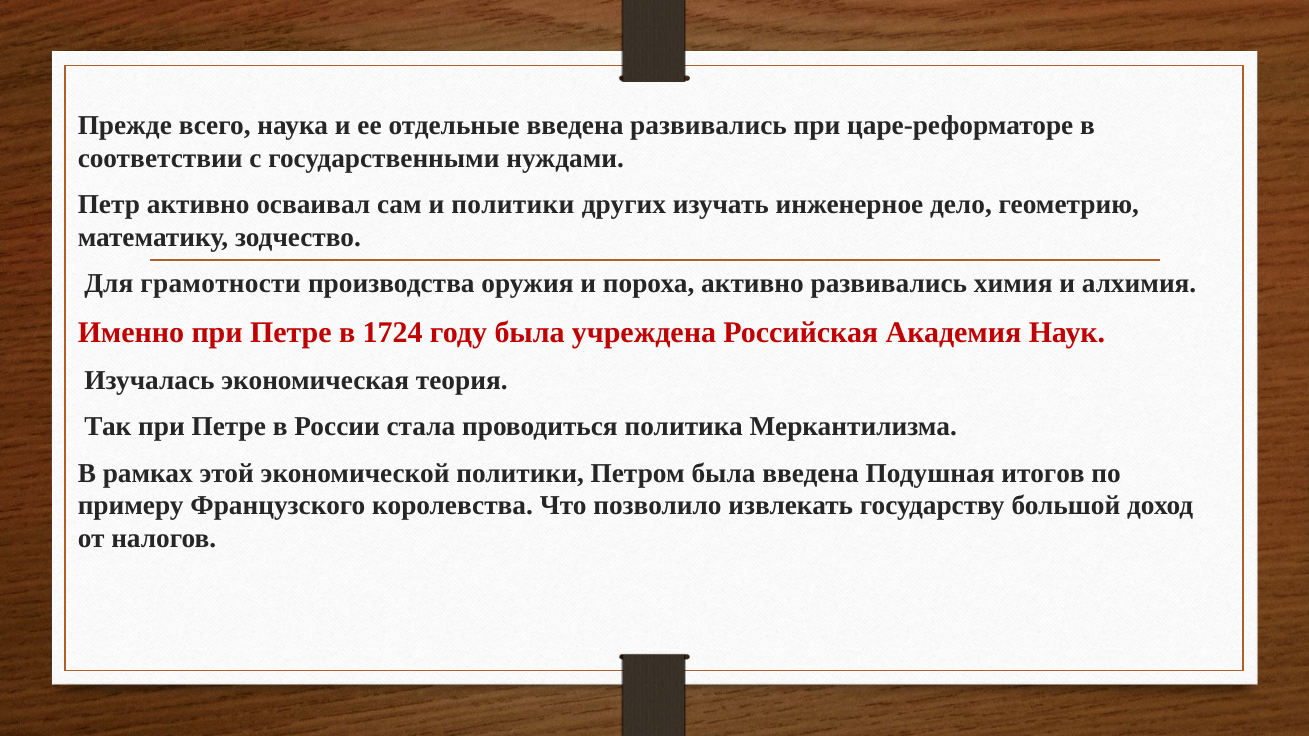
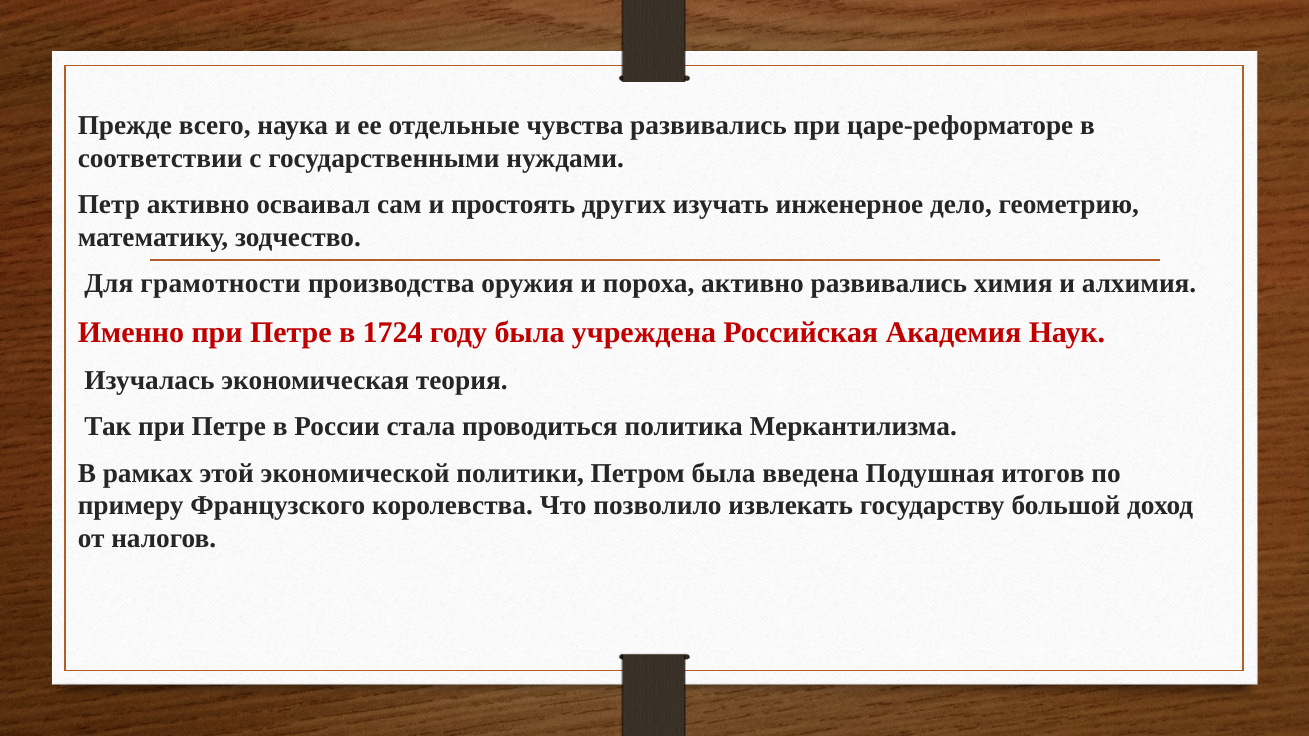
отдельные введена: введена -> чувства (575, 126)
и политики: политики -> простоять (513, 205)
